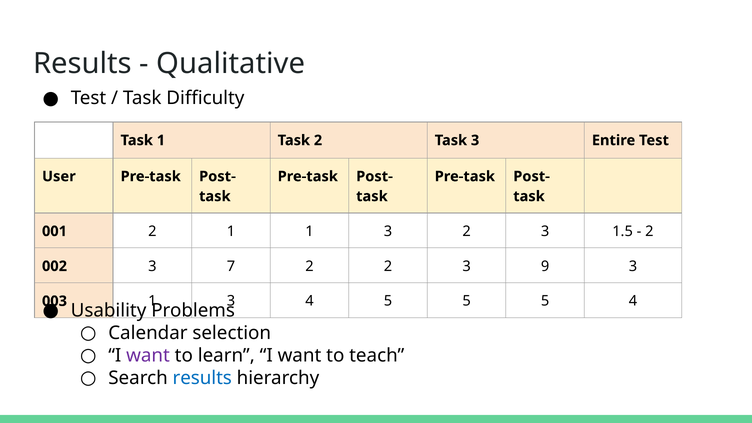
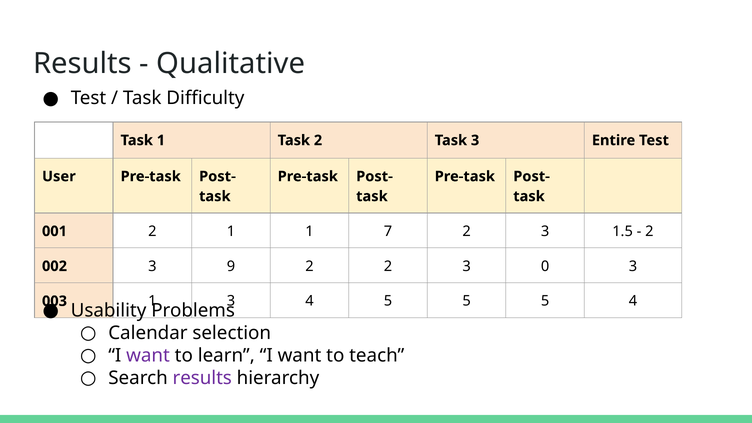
1 1 3: 3 -> 7 (388, 231)
7: 7 -> 9 (231, 266)
9: 9 -> 0 (545, 266)
results colour: blue -> purple (202, 378)
